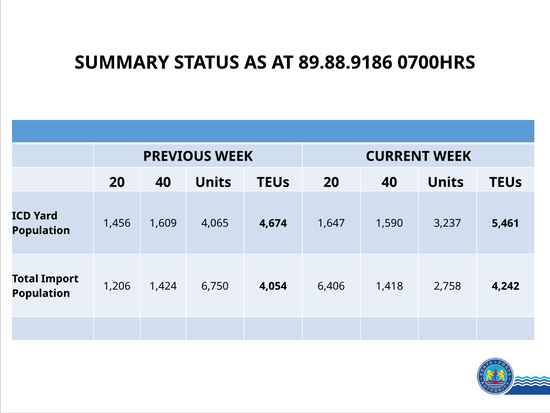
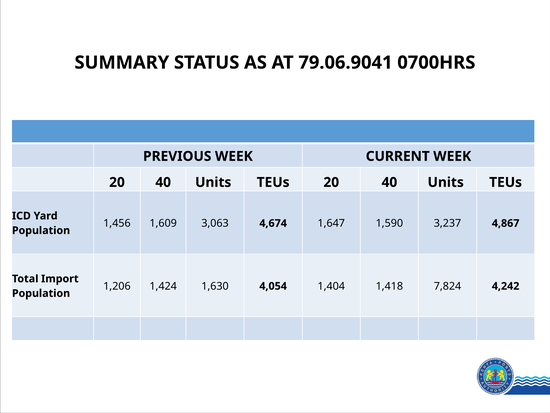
89.88.9186: 89.88.9186 -> 79.06.9041 (345, 63)
4,065: 4,065 -> 3,063 (215, 223)
5,461: 5,461 -> 4,867 (506, 223)
6,750: 6,750 -> 1,630 (215, 286)
6,406: 6,406 -> 1,404 (331, 286)
2,758: 2,758 -> 7,824 (447, 286)
